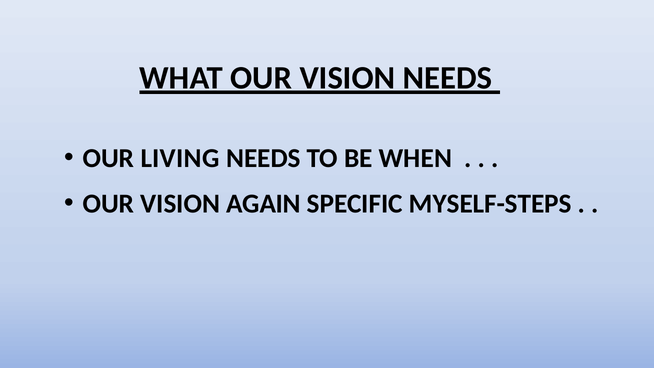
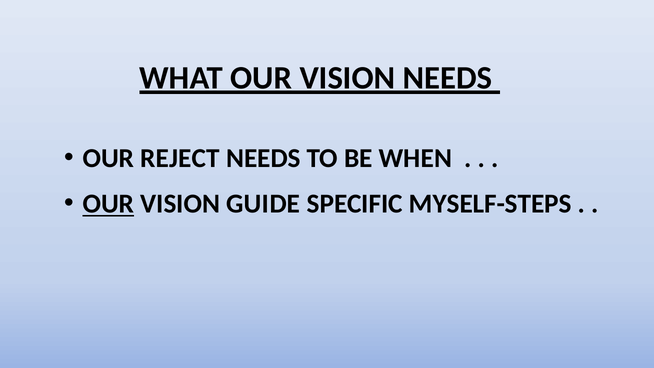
LIVING: LIVING -> REJECT (180, 158)
OUR underline: none -> present (108, 204)
AGAIN: AGAIN -> GUIDE (263, 204)
